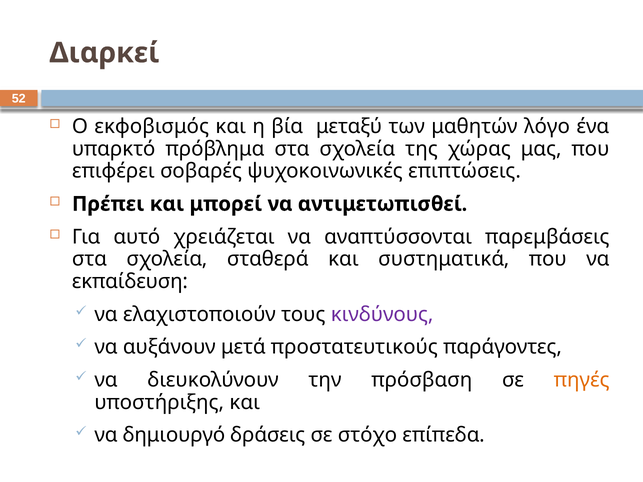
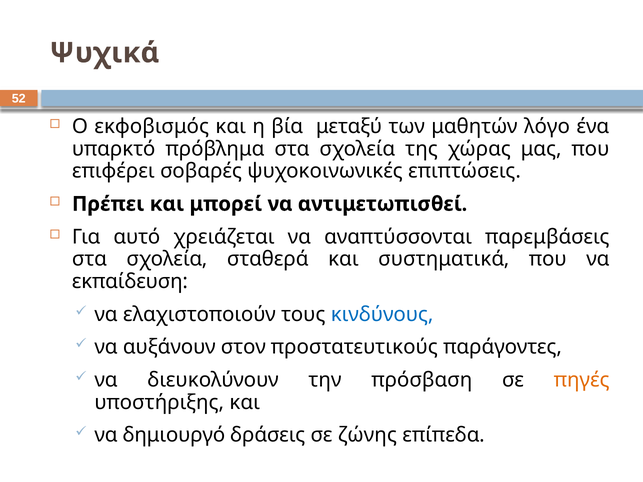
Διαρκεί: Διαρκεί -> Ψυχικά (104, 53)
κινδύνους colour: purple -> blue (382, 314)
μετά: μετά -> στον (243, 347)
στόχο: στόχο -> ζώνης (367, 435)
